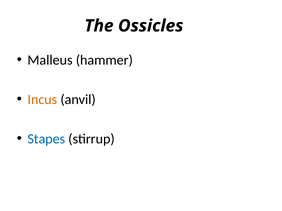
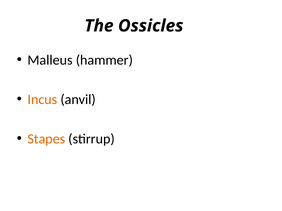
Stapes colour: blue -> orange (46, 139)
